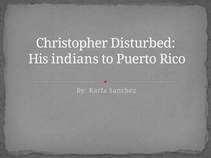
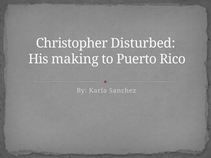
indians: indians -> making (75, 59)
